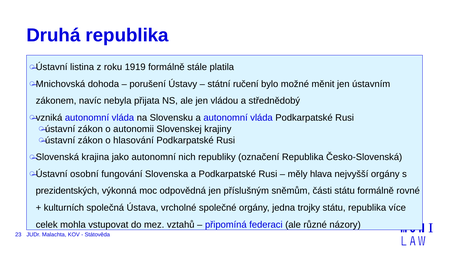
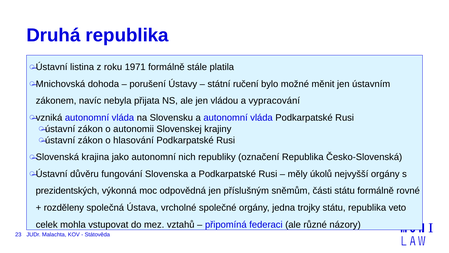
1919: 1919 -> 1971 (135, 67)
střednědobý: střednědobý -> vypracování (274, 101)
osobní: osobní -> důvěru (84, 174)
hlava: hlava -> úkolů (321, 174)
kulturních: kulturních -> rozděleny (64, 207)
více: více -> veto (397, 207)
